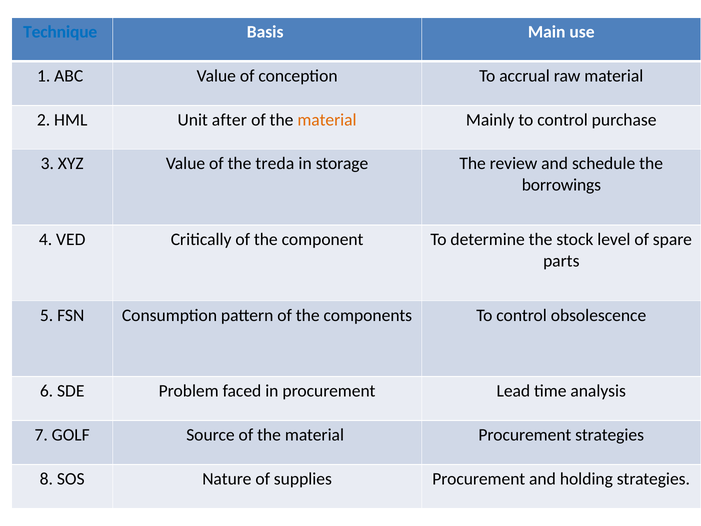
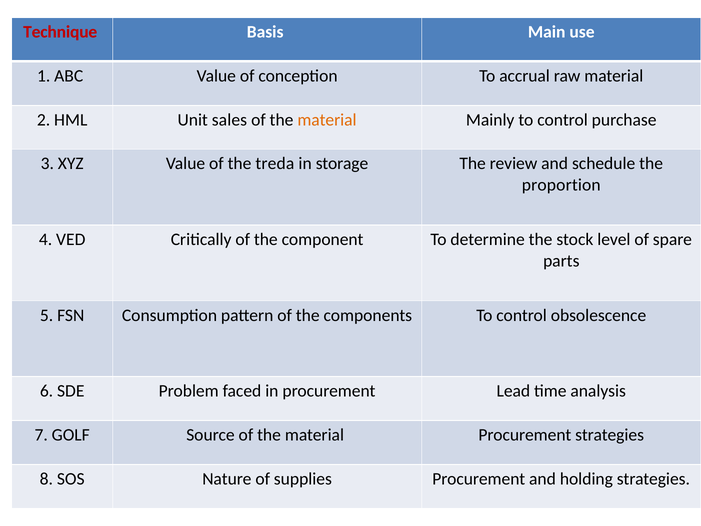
Technique colour: blue -> red (60, 32)
after: after -> sales (229, 120)
borrowings: borrowings -> proportion (561, 185)
